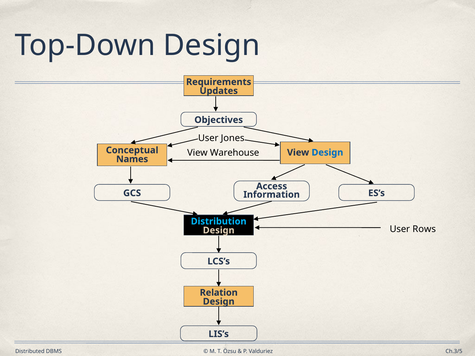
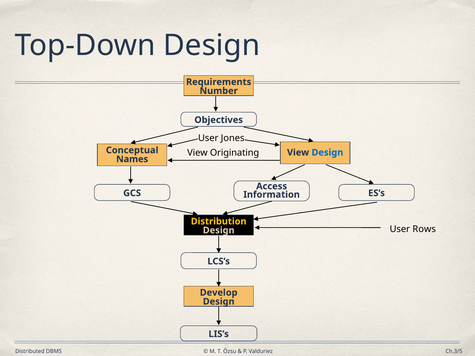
Updates: Updates -> Number (219, 91)
Warehouse: Warehouse -> Originating (235, 153)
Distribution colour: light blue -> yellow (219, 222)
Relation: Relation -> Develop (219, 293)
